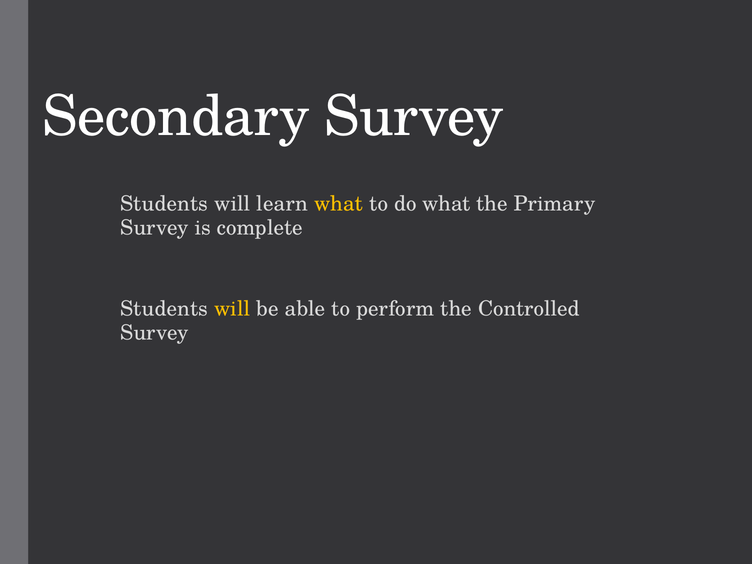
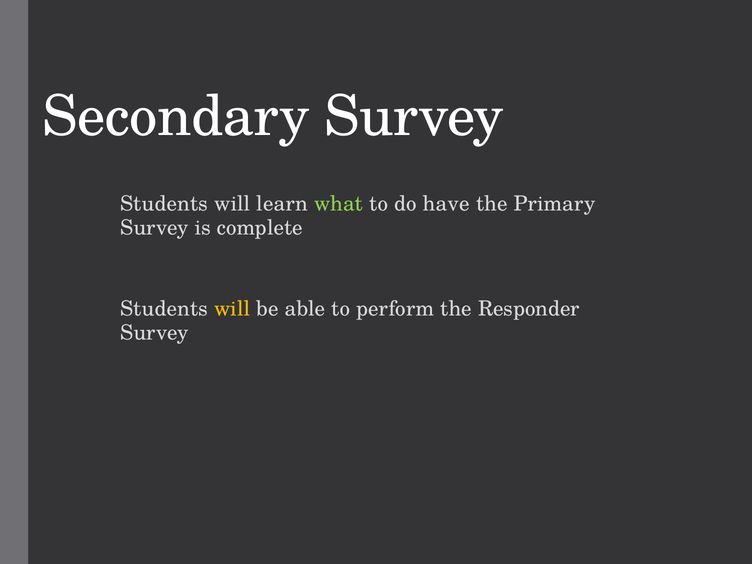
what colour: yellow -> light green (339, 204)
do what: what -> have (446, 204)
Controlled: Controlled -> Responder (529, 309)
